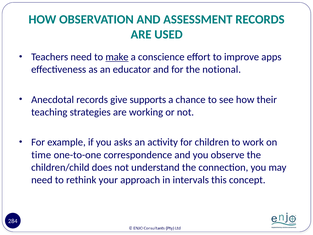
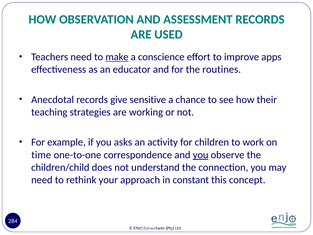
notional: notional -> routines (222, 69)
supports: supports -> sensitive (148, 100)
you underline: none -> present (201, 155)
intervals: intervals -> constant (191, 180)
